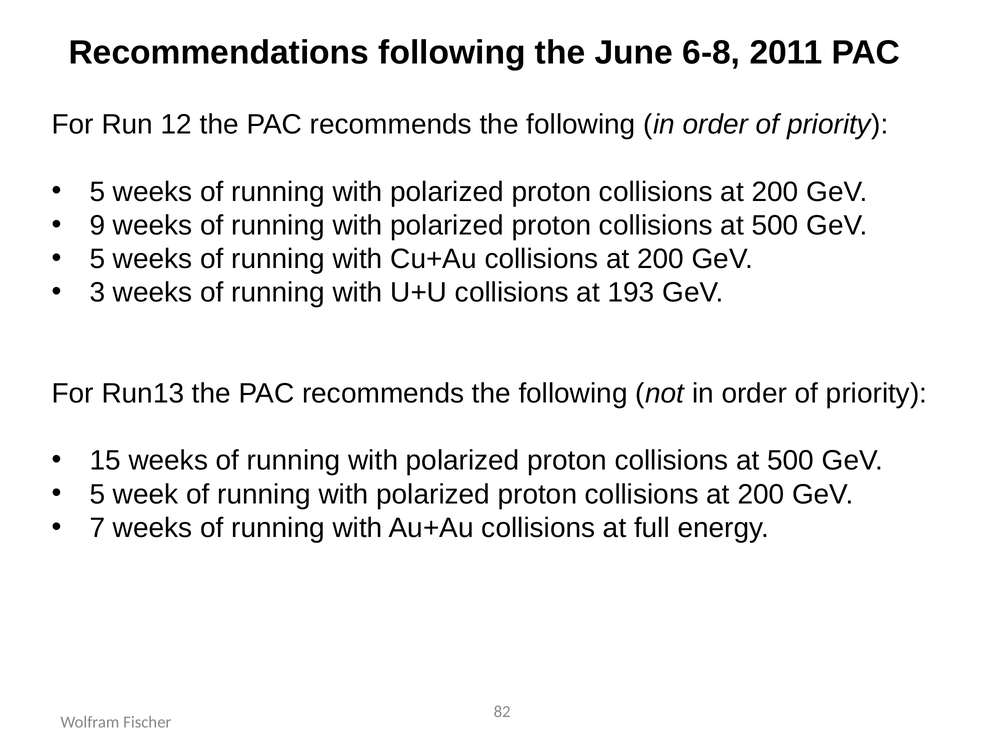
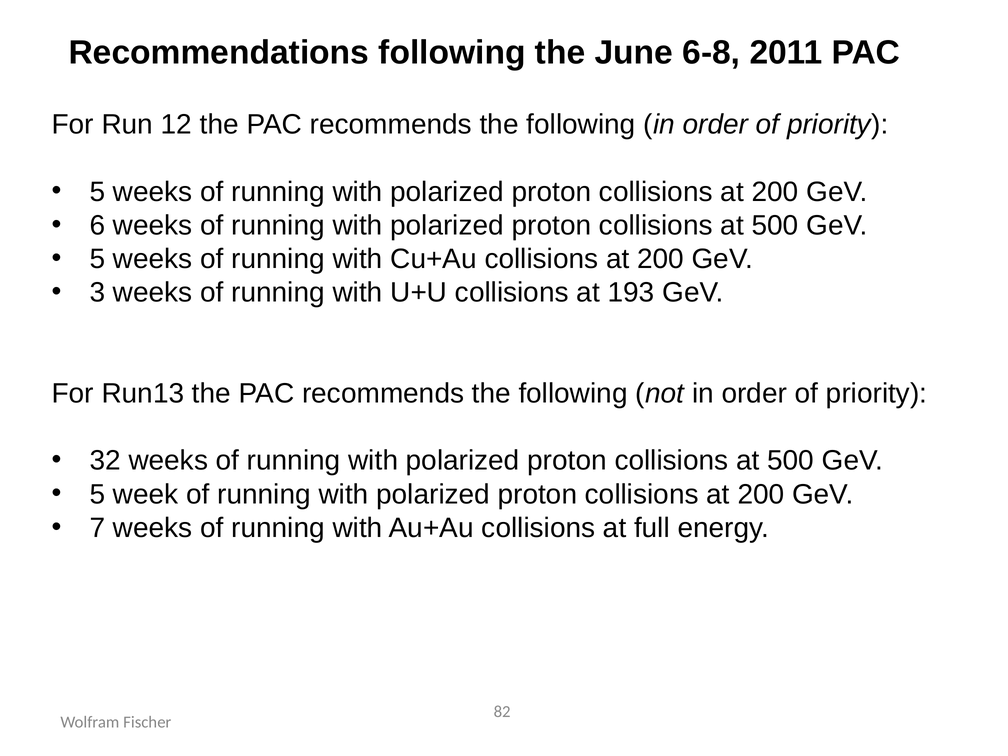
9: 9 -> 6 (97, 225)
15: 15 -> 32 (105, 461)
